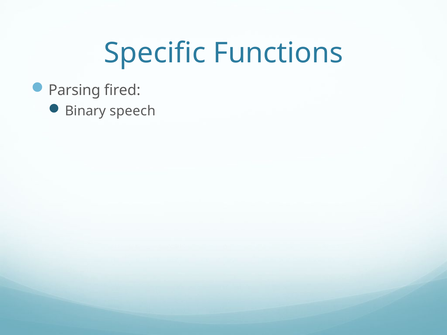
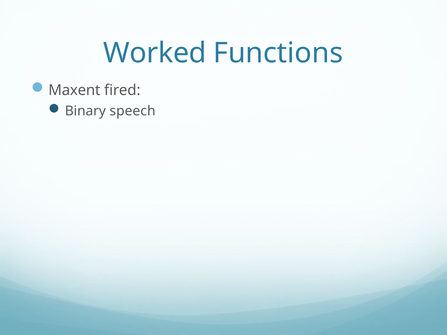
Specific: Specific -> Worked (155, 53)
Parsing: Parsing -> Maxent (74, 90)
